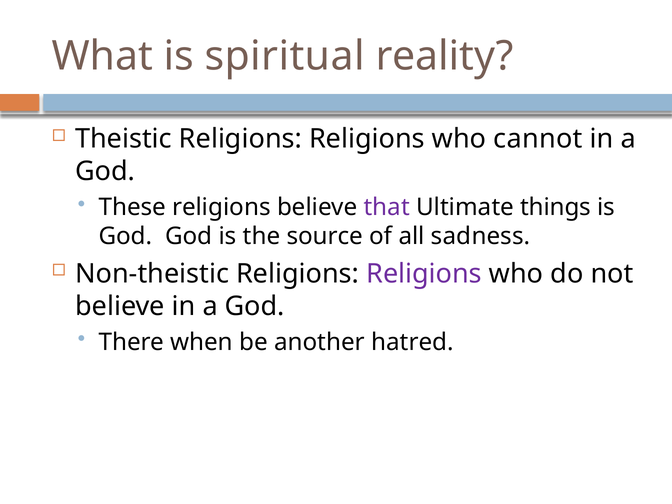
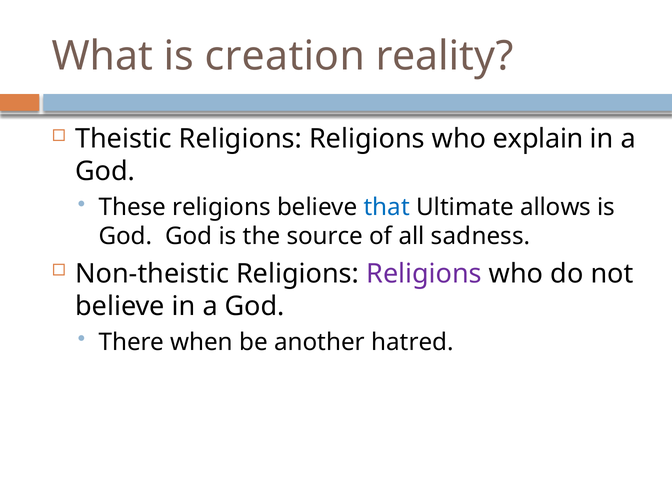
spiritual: spiritual -> creation (285, 56)
cannot: cannot -> explain (538, 139)
that colour: purple -> blue (387, 207)
things: things -> allows (556, 207)
